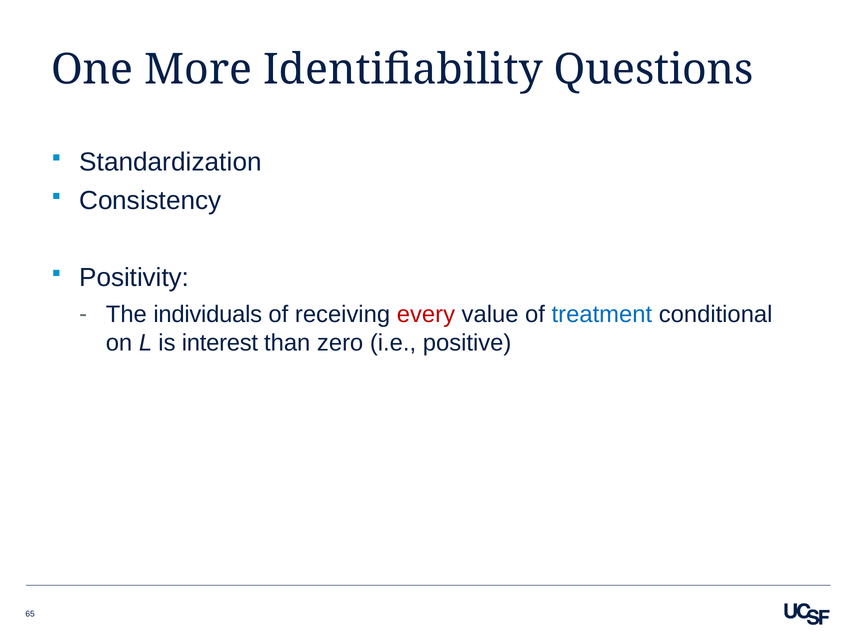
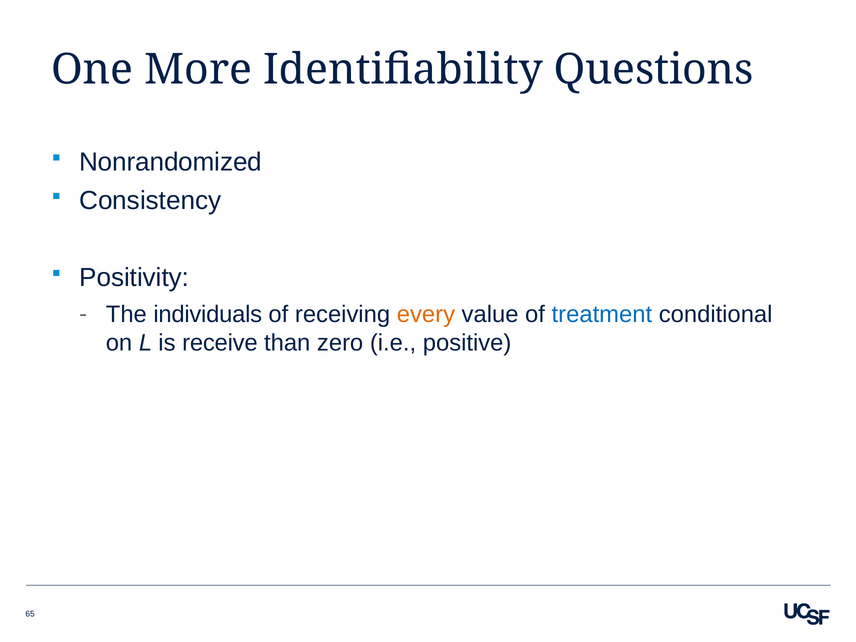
Standardization: Standardization -> Nonrandomized (171, 162)
every colour: red -> orange (426, 314)
interest: interest -> receive (220, 343)
